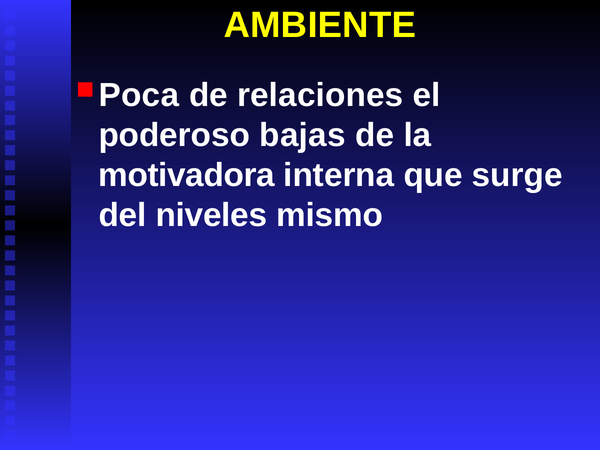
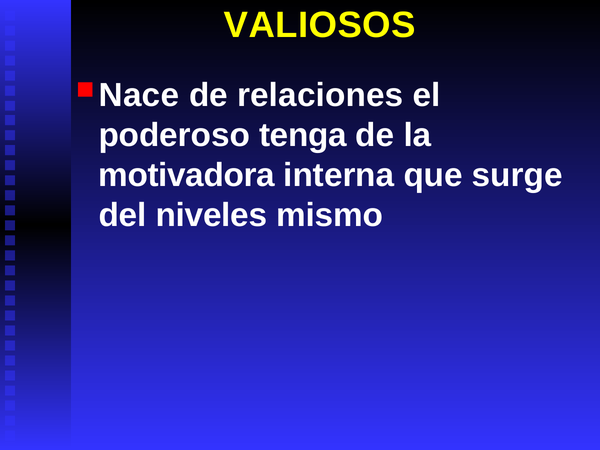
AMBIENTE: AMBIENTE -> VALIOSOS (320, 25)
Poca: Poca -> Nace (139, 95)
bajas: bajas -> tenga (303, 135)
